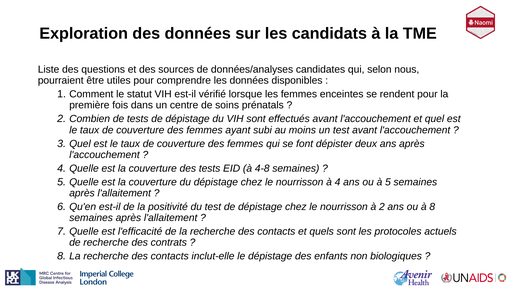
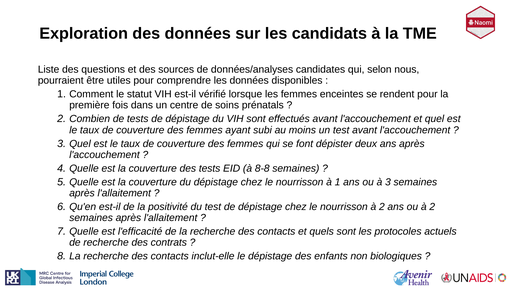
4-8: 4-8 -> 8-8 (262, 169)
à 4: 4 -> 1 (338, 182)
à 5: 5 -> 3 (388, 182)
ou à 8: 8 -> 2 (432, 207)
